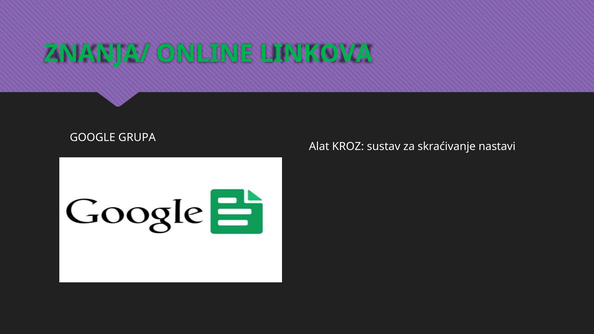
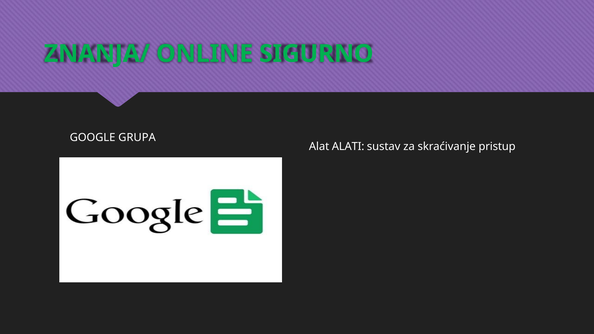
LINKOVA: LINKOVA -> SIGURNO (316, 54)
KROZ: KROZ -> ALATI (348, 146)
nastavi: nastavi -> pristup (497, 146)
